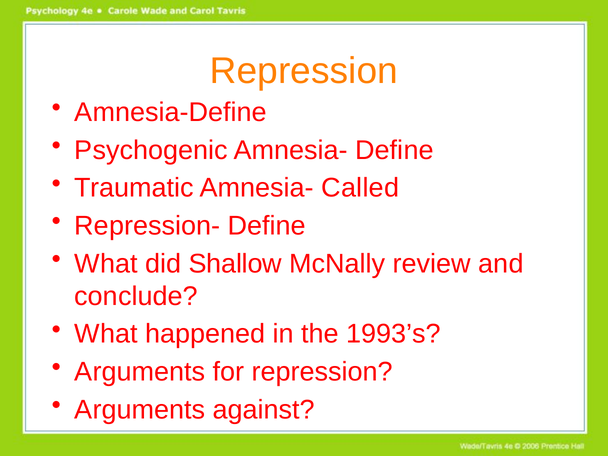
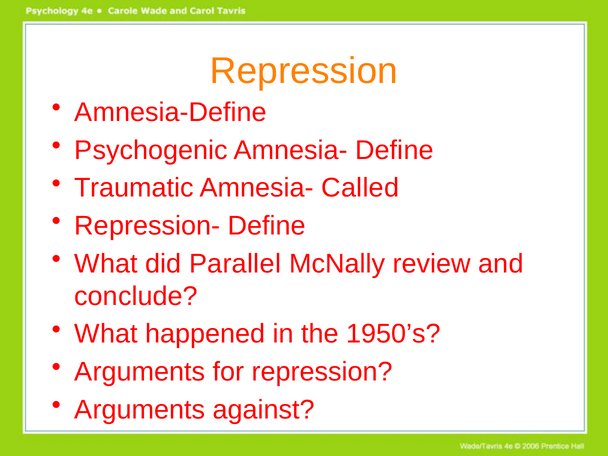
Shallow: Shallow -> Parallel (235, 264)
1993’s: 1993’s -> 1950’s (394, 334)
